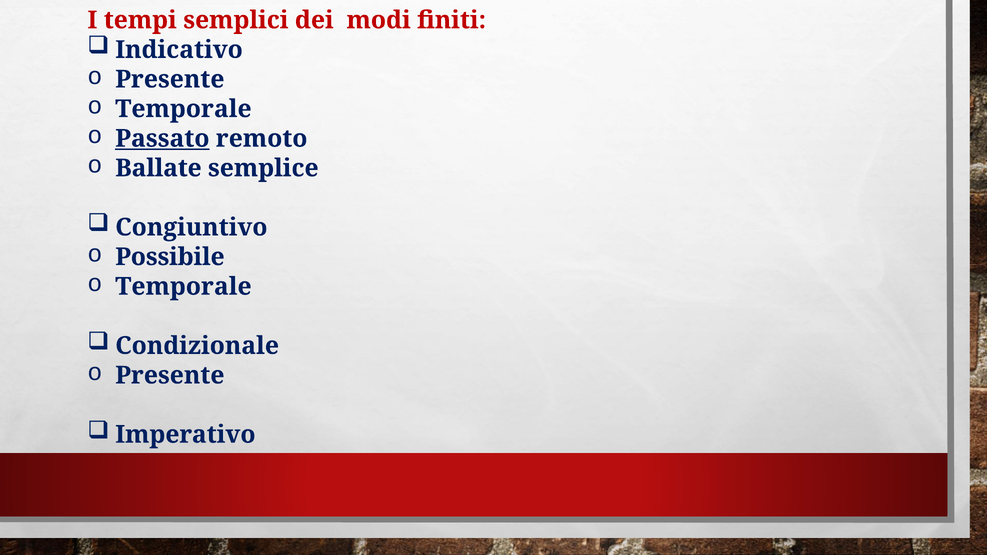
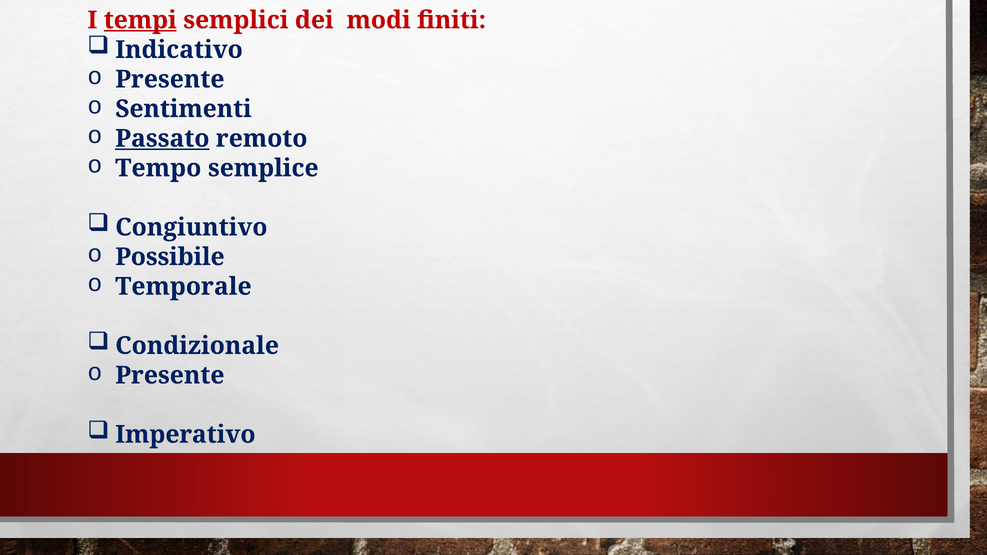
tempi underline: none -> present (140, 20)
Temporale: Temporale -> Sentimenti (183, 109)
Ballate: Ballate -> Tempo (158, 168)
